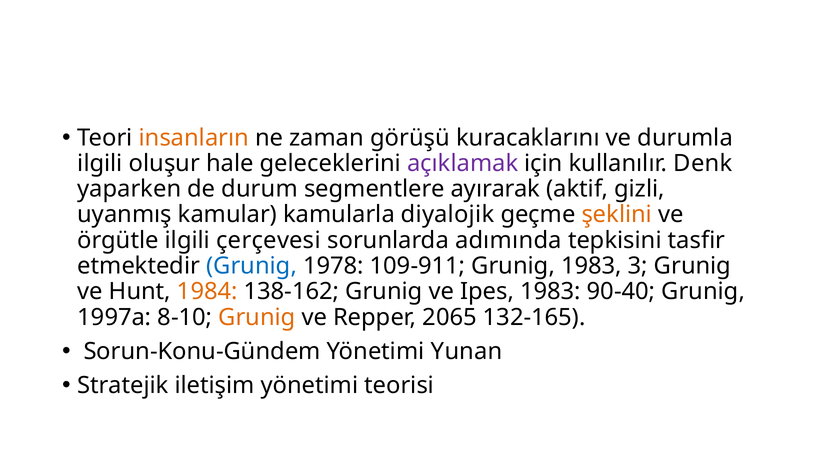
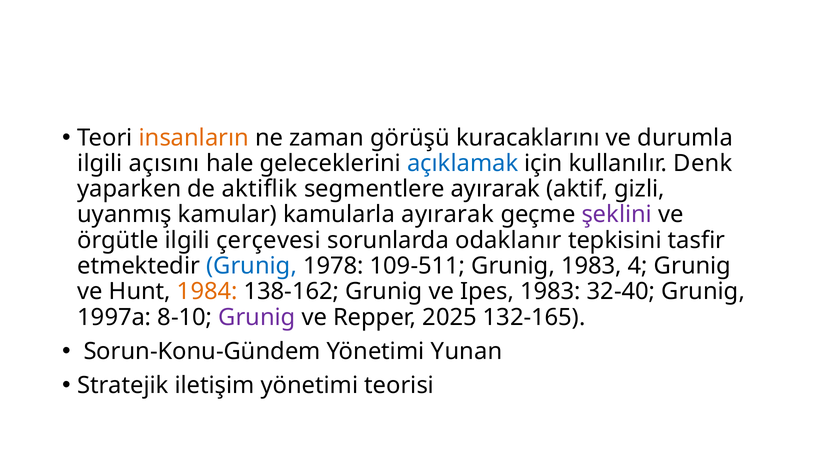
oluşur: oluşur -> açısını (164, 163)
açıklamak colour: purple -> blue (463, 163)
durum: durum -> aktiflik (260, 189)
kamularla diyalojik: diyalojik -> ayırarak (448, 215)
şeklini colour: orange -> purple (617, 215)
adımında: adımında -> odaklanır (508, 241)
109-911: 109-911 -> 109-511 (418, 266)
3: 3 -> 4 (638, 266)
90-40: 90-40 -> 32-40 (621, 292)
Grunig colour: orange -> purple (257, 318)
2065: 2065 -> 2025 (450, 318)
